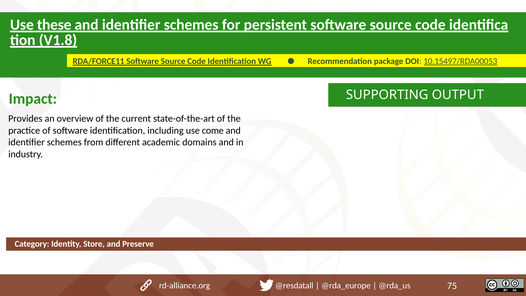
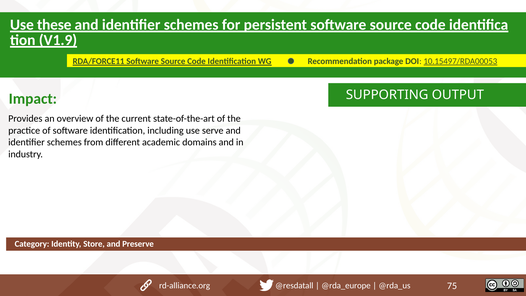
V1.8: V1.8 -> V1.9 (58, 40)
come: come -> serve (213, 130)
